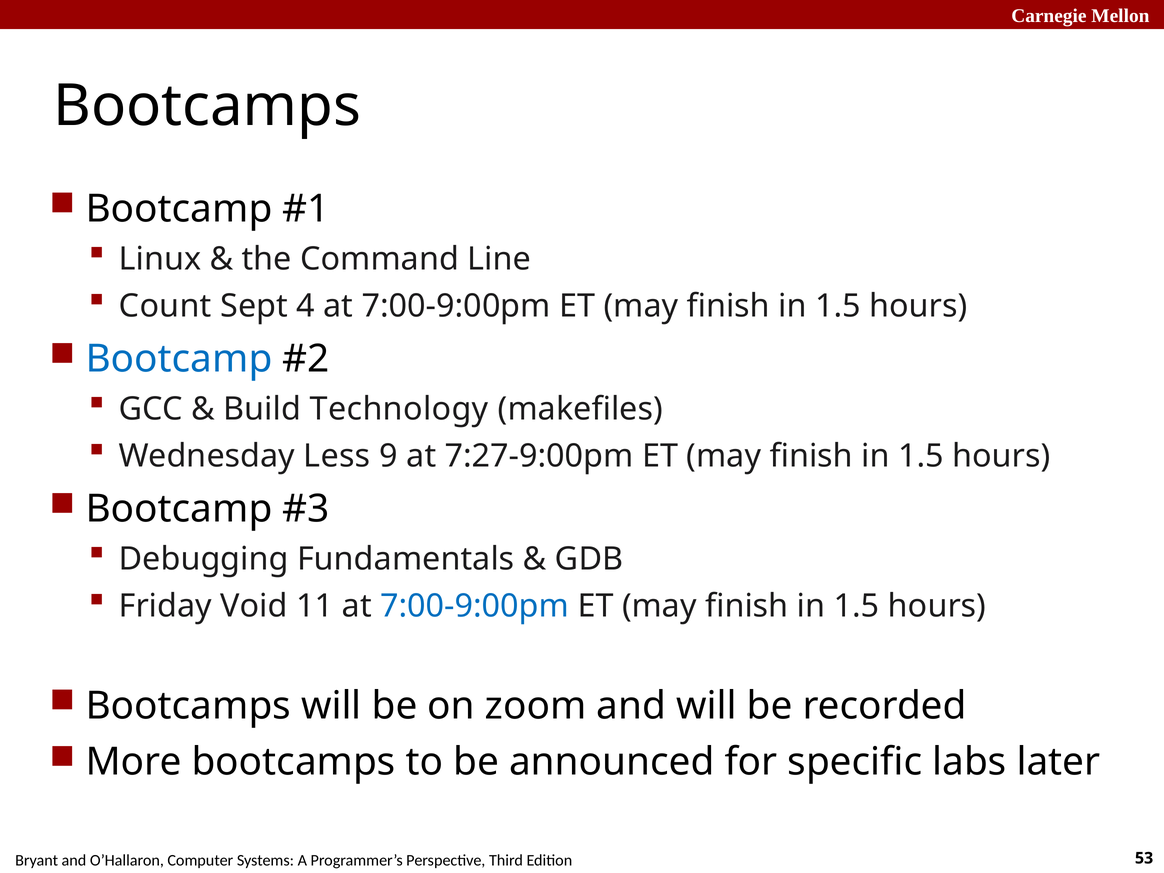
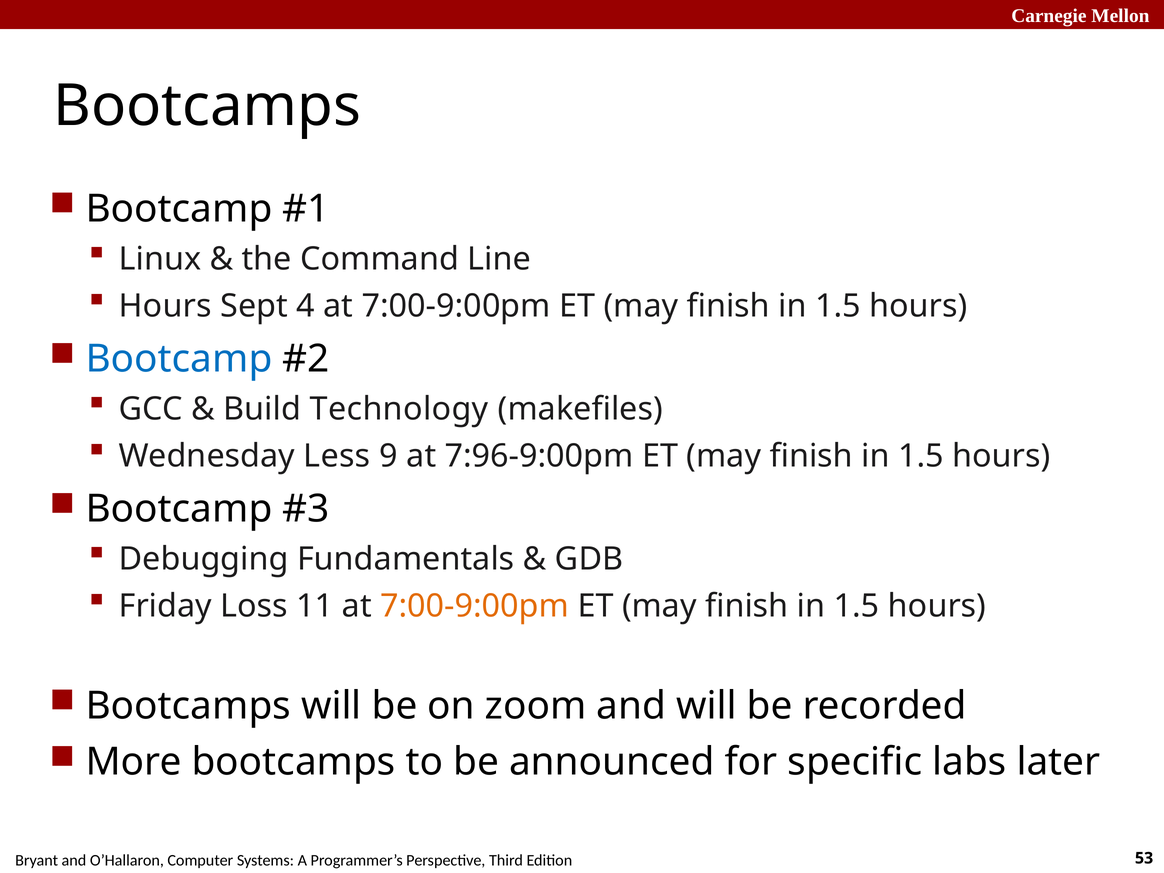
Count: Count -> Hours (165, 306)
7:27-9:00pm: 7:27-9:00pm -> 7:96-9:00pm (539, 456)
Void: Void -> Loss (254, 606)
7:00-9:00pm colour: blue -> orange (475, 606)
